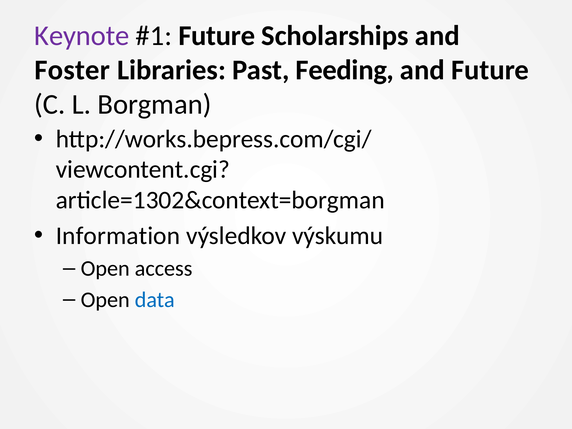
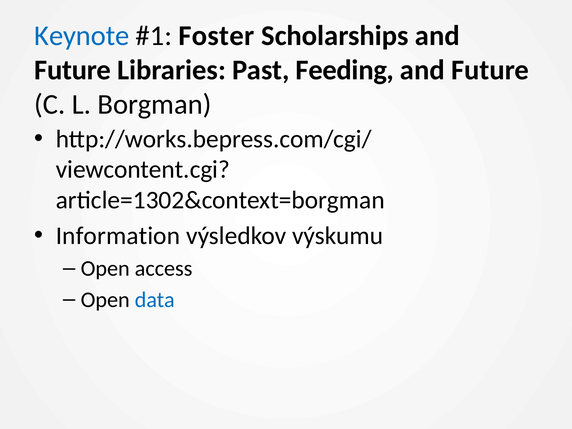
Keynote colour: purple -> blue (82, 36)
Future: Future -> Foster (216, 36)
Foster: Foster -> Future (73, 70)
